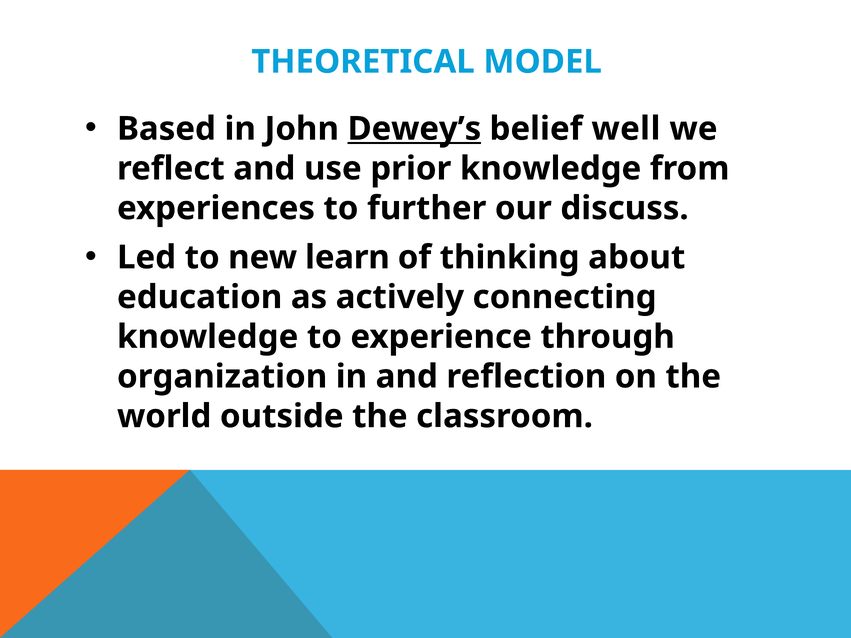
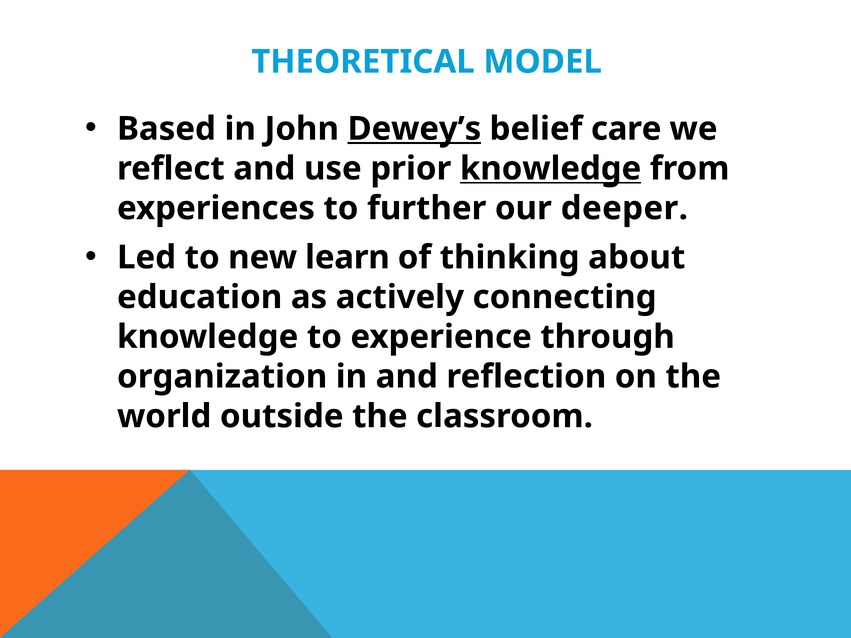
well: well -> care (626, 129)
knowledge underline: none -> present (551, 169)
discuss: discuss -> deeper (624, 208)
